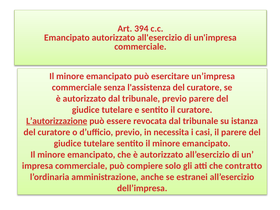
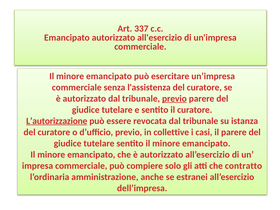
394: 394 -> 337 (141, 29)
previo underline: none -> present (174, 99)
necessita: necessita -> collettive (171, 132)
